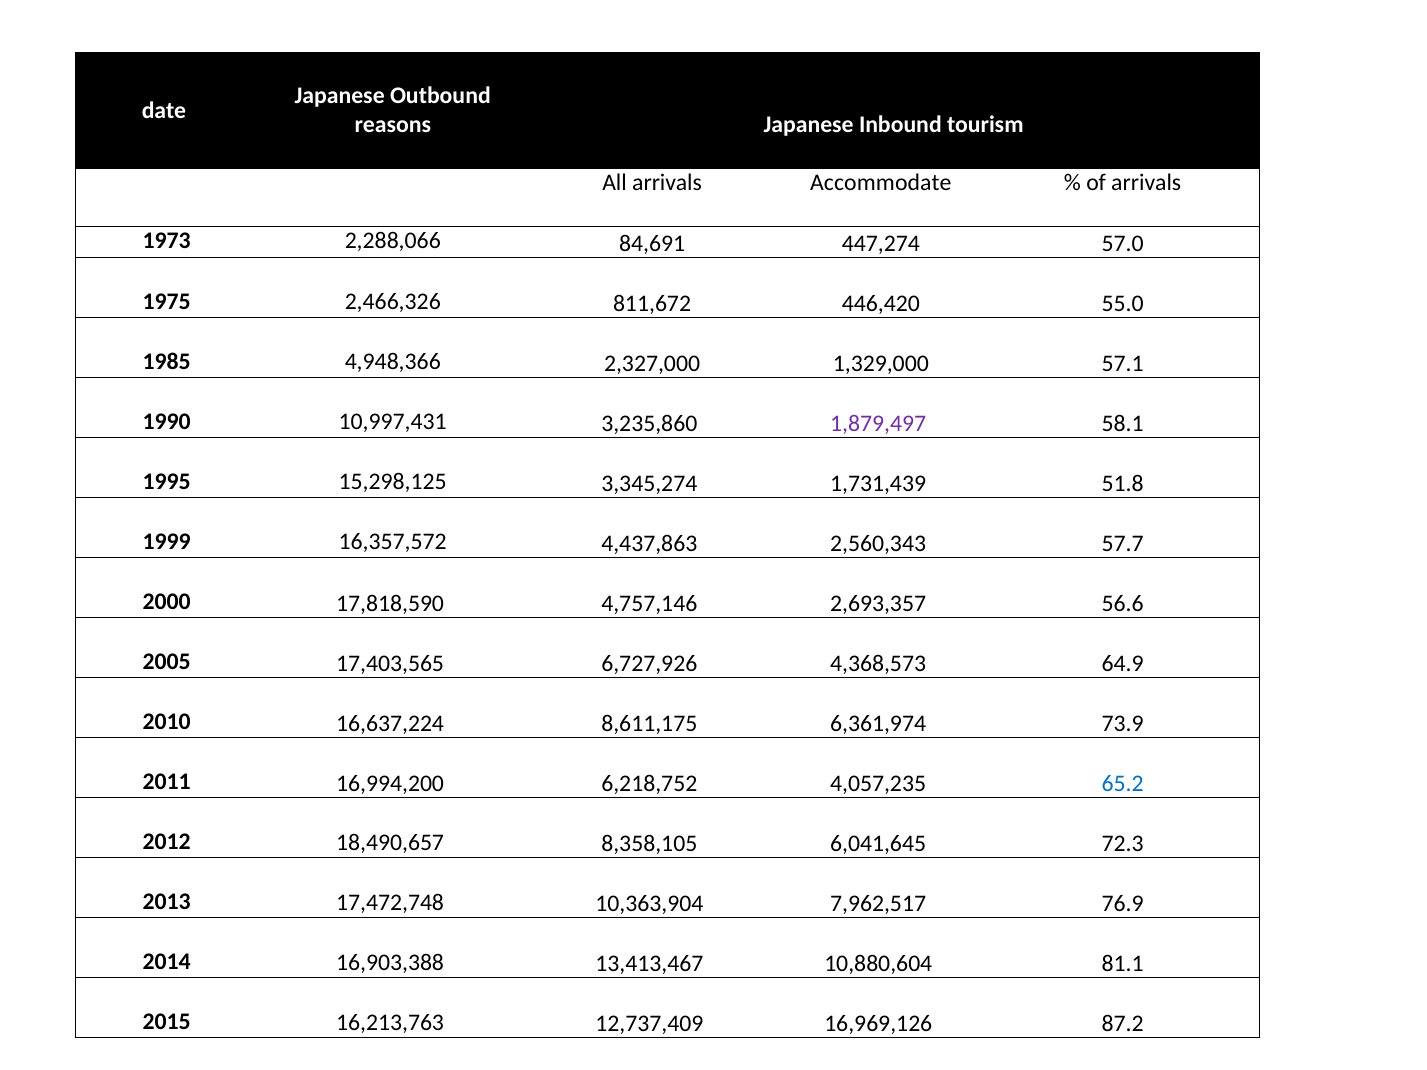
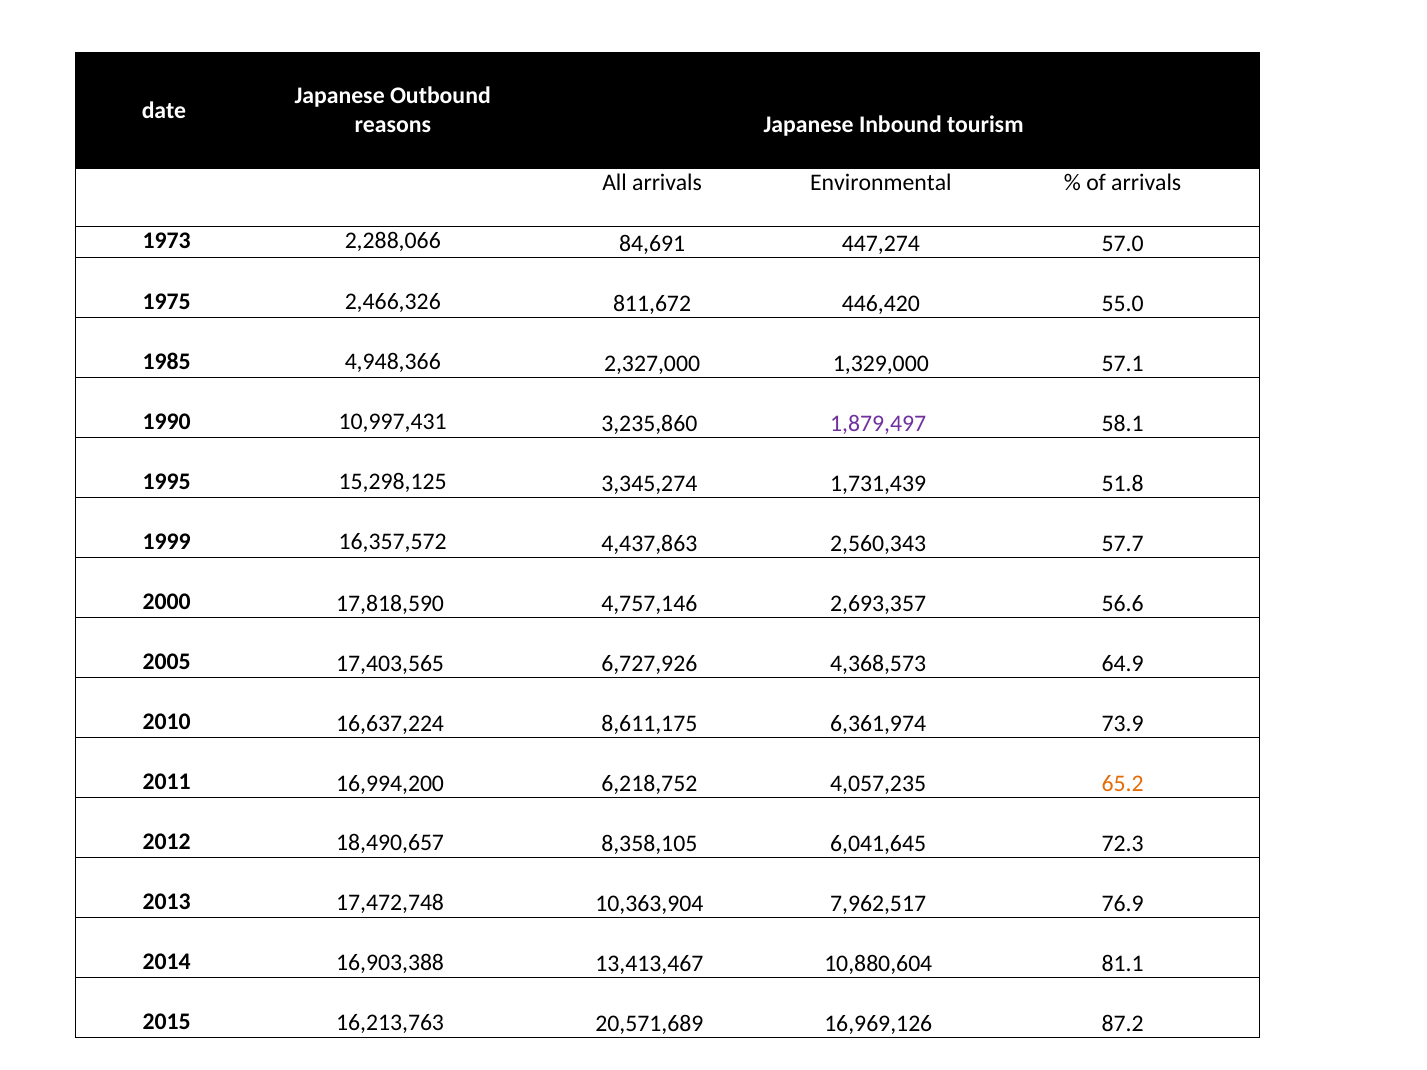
Accommodate: Accommodate -> Environmental (881, 183)
65.2 colour: blue -> orange (1123, 783)
12,737,409: 12,737,409 -> 20,571,689 (649, 1023)
